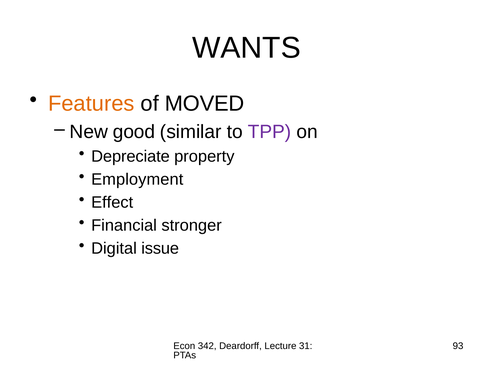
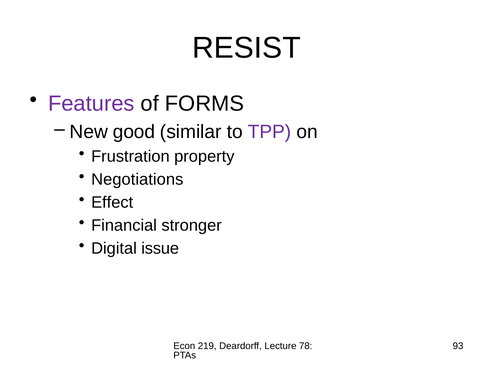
WANTS: WANTS -> RESIST (246, 48)
Features colour: orange -> purple (91, 103)
MOVED: MOVED -> FORMS (204, 103)
Depreciate: Depreciate -> Frustration (130, 156)
Employment: Employment -> Negotiations (137, 179)
342: 342 -> 219 (207, 346)
31: 31 -> 78 (306, 346)
